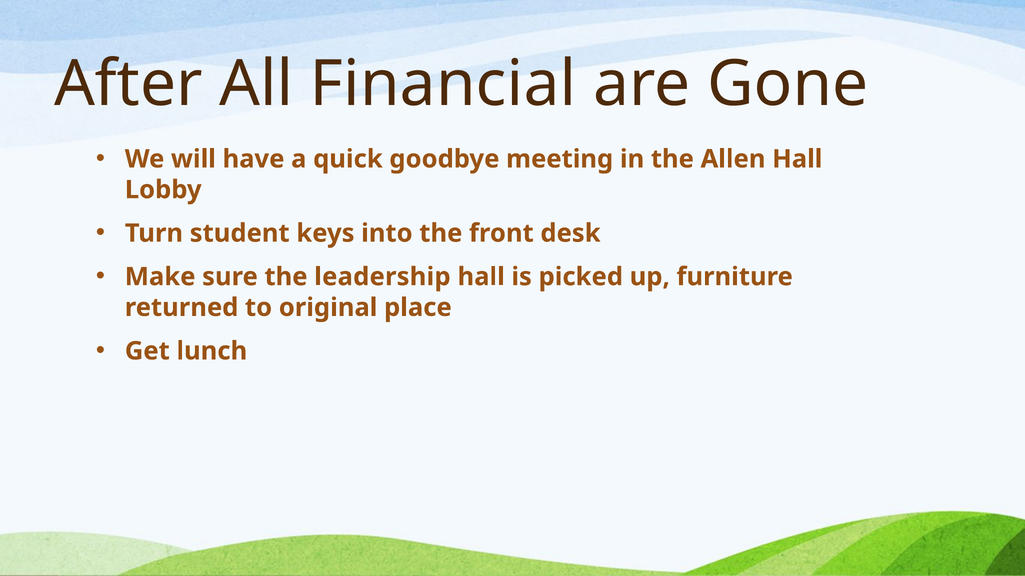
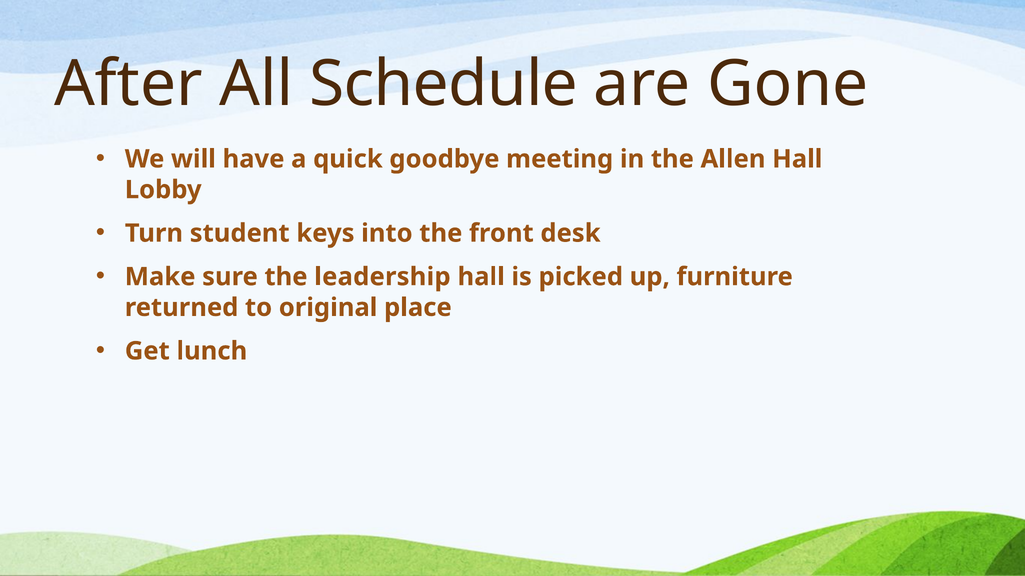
Financial: Financial -> Schedule (444, 84)
